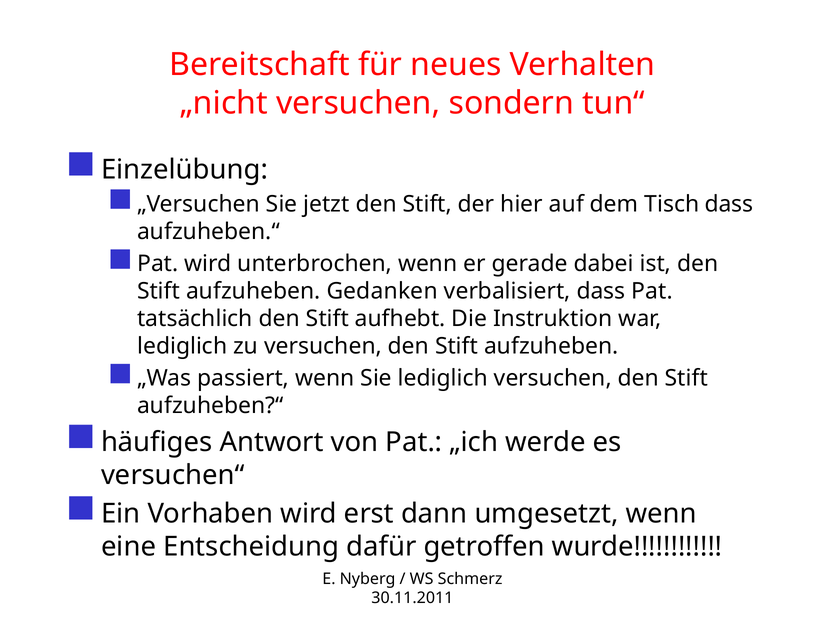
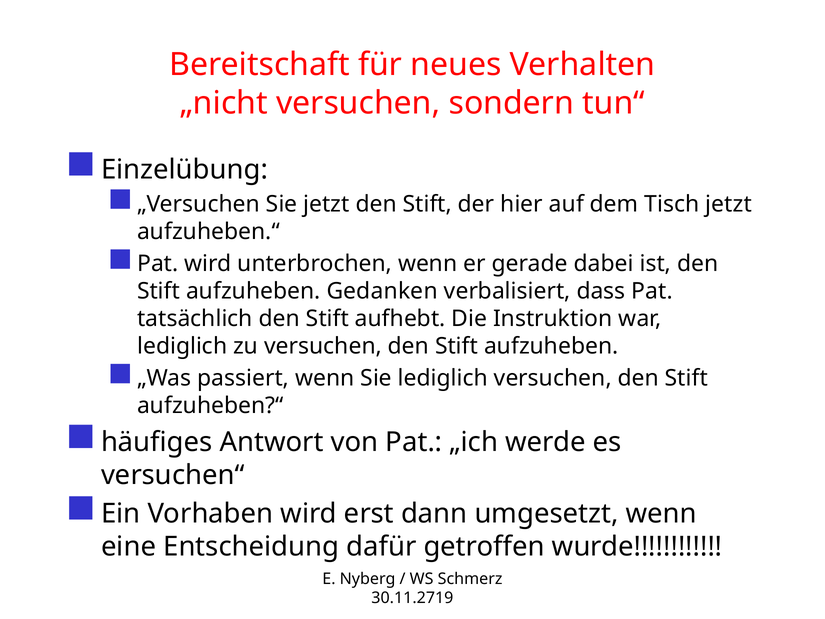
Tisch dass: dass -> jetzt (729, 204)
30.11.2011: 30.11.2011 -> 30.11.2719 (412, 598)
